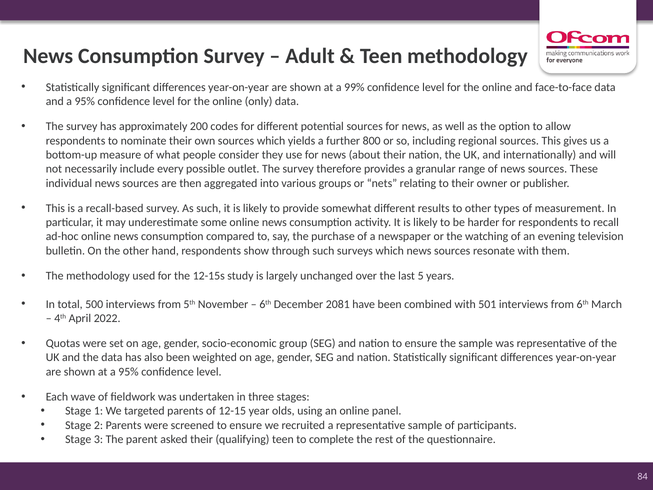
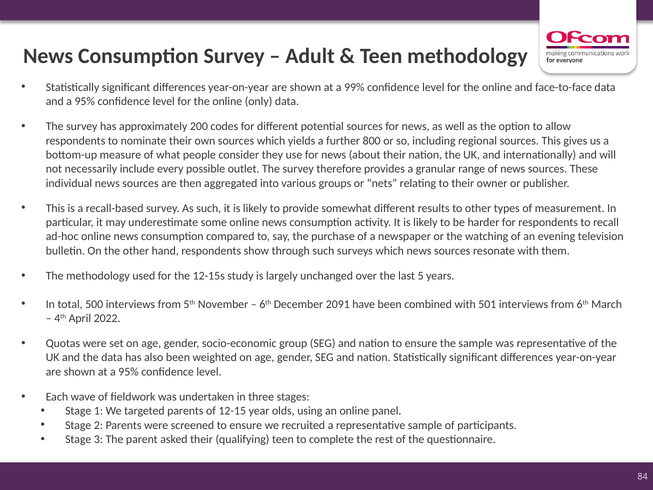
2081: 2081 -> 2091 (338, 304)
